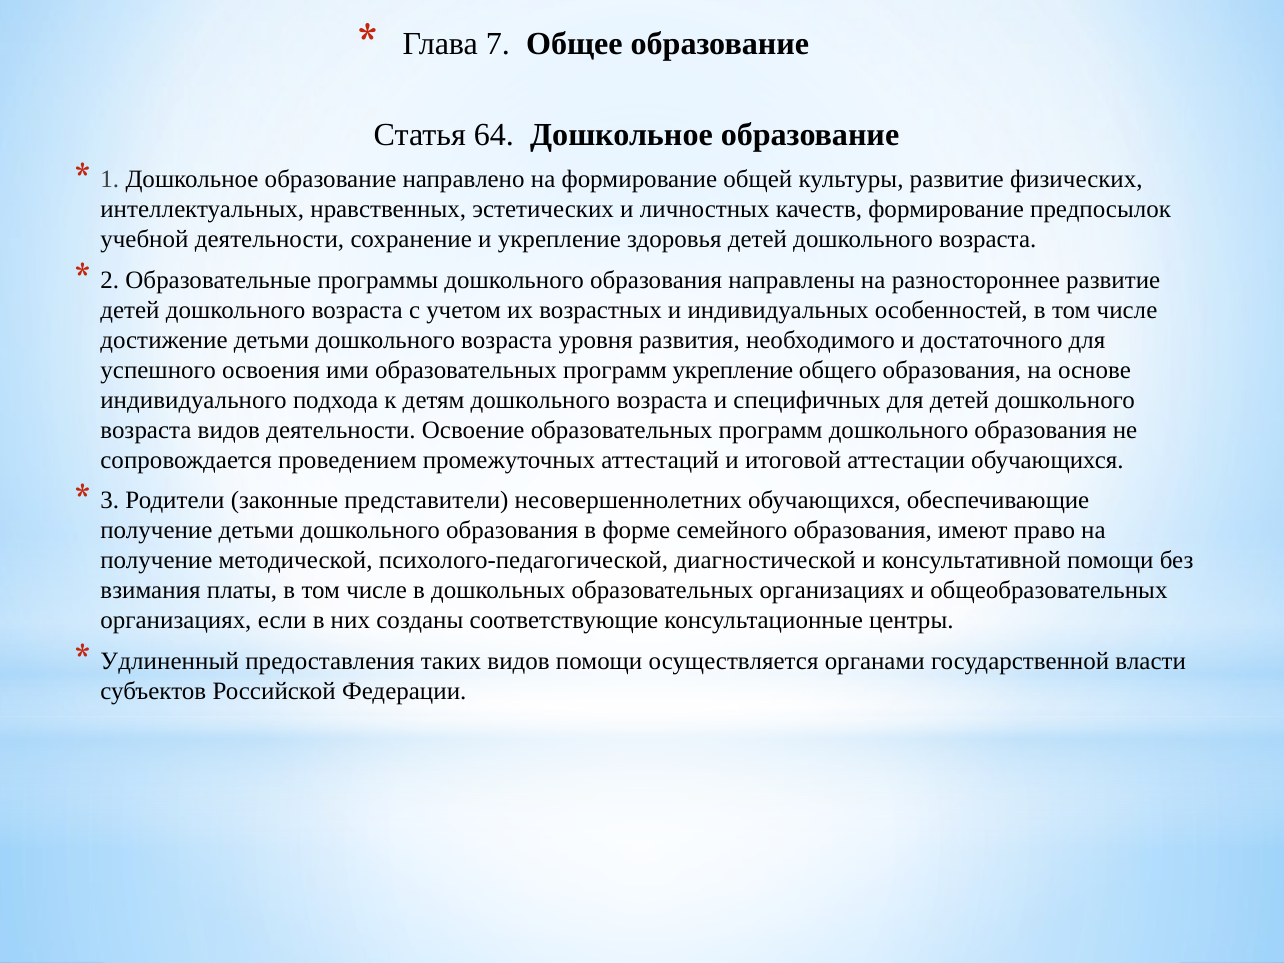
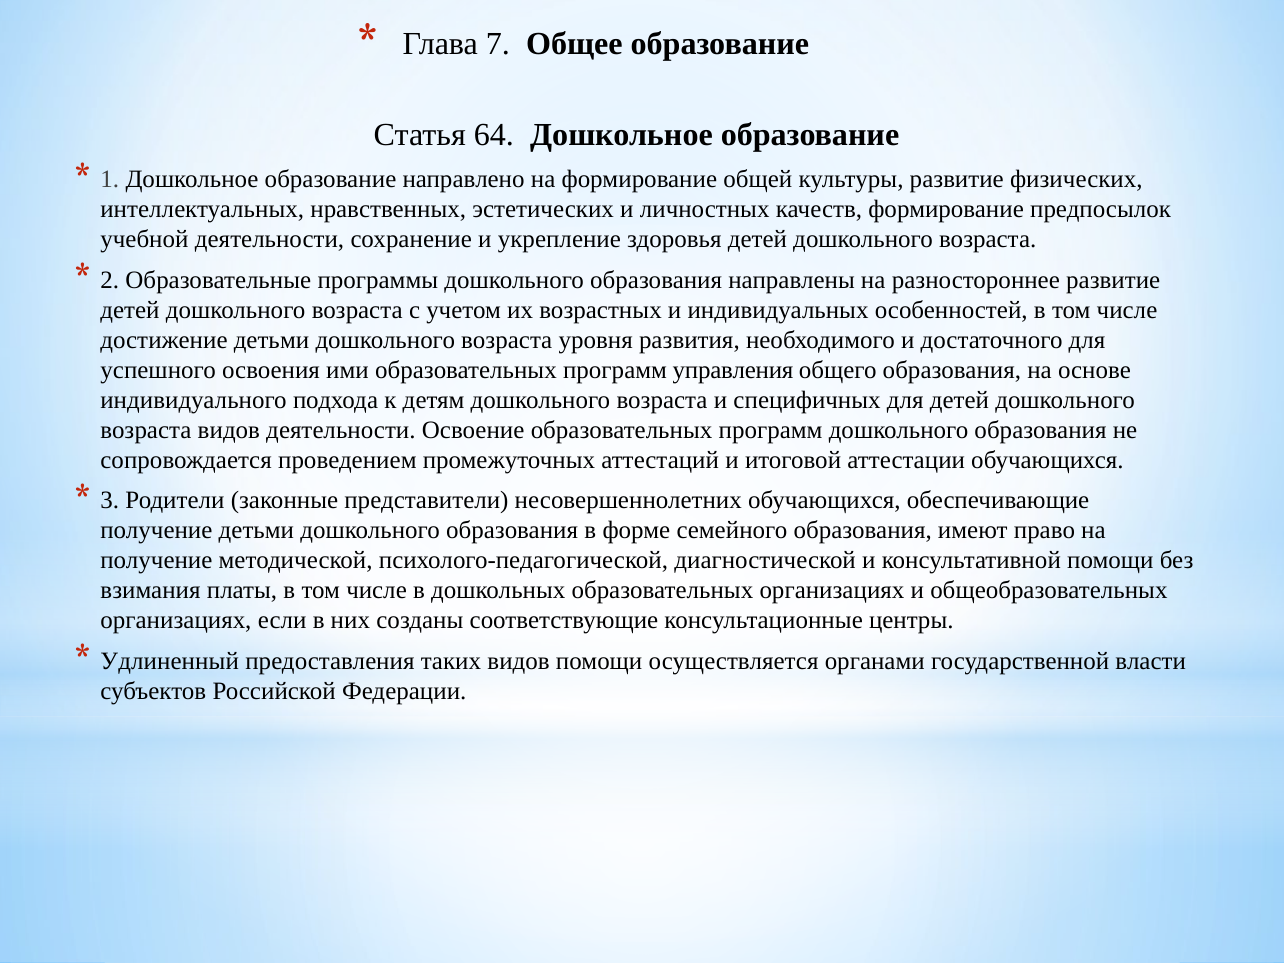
программ укрепление: укрепление -> управления (733, 370)
